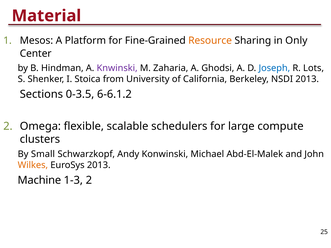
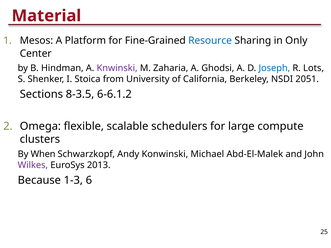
Resource colour: orange -> blue (210, 41)
NSDI 2013: 2013 -> 2051 (307, 79)
0-3.5: 0-3.5 -> 8-3.5 (80, 94)
Small: Small -> When (43, 154)
Wilkes colour: orange -> purple (33, 165)
Machine: Machine -> Because (39, 180)
1-3 2: 2 -> 6 (89, 180)
